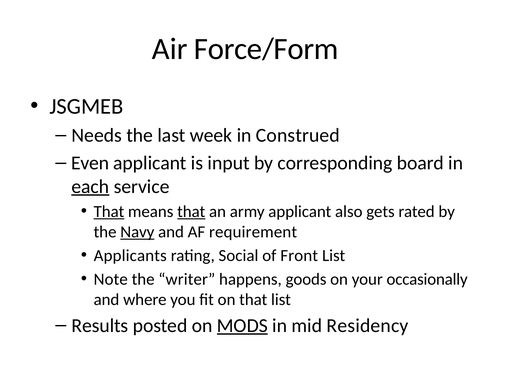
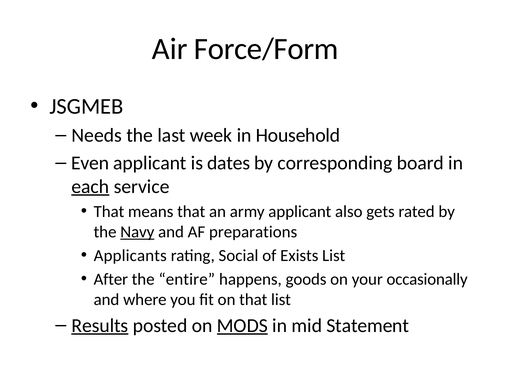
Construed: Construed -> Household (298, 135)
input: input -> dates (229, 163)
That underline: present -> none (109, 211)
that underline: present -> none (191, 211)
requirement: requirement -> preparations (253, 232)
Front: Front -> Exists (299, 255)
Note: Note -> After (111, 279)
writer: writer -> entire (187, 279)
Results underline: none -> present (100, 325)
Residency: Residency -> Statement (368, 325)
